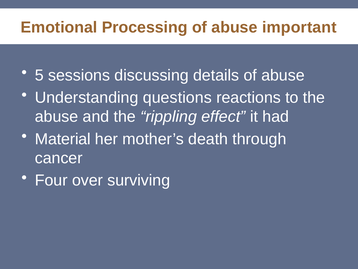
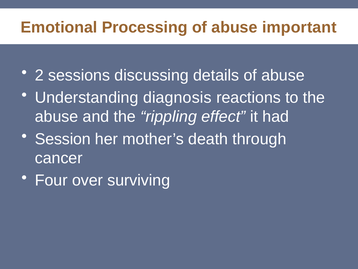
5: 5 -> 2 (39, 75)
questions: questions -> diagnosis (177, 97)
Material: Material -> Session (63, 139)
